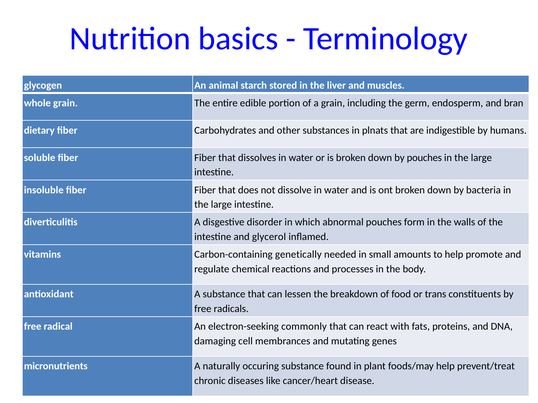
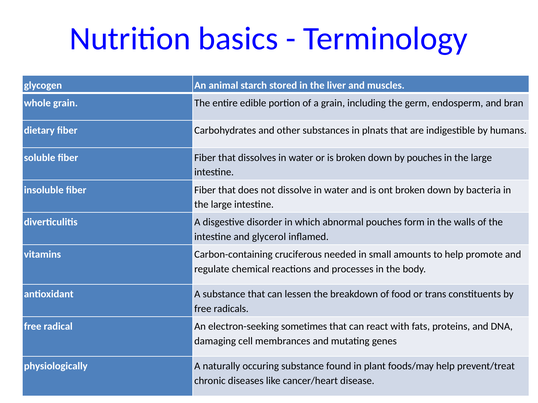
genetically: genetically -> cruciferous (298, 255)
commonly: commonly -> sometimes (304, 327)
micronutrients: micronutrients -> physiologically (56, 367)
